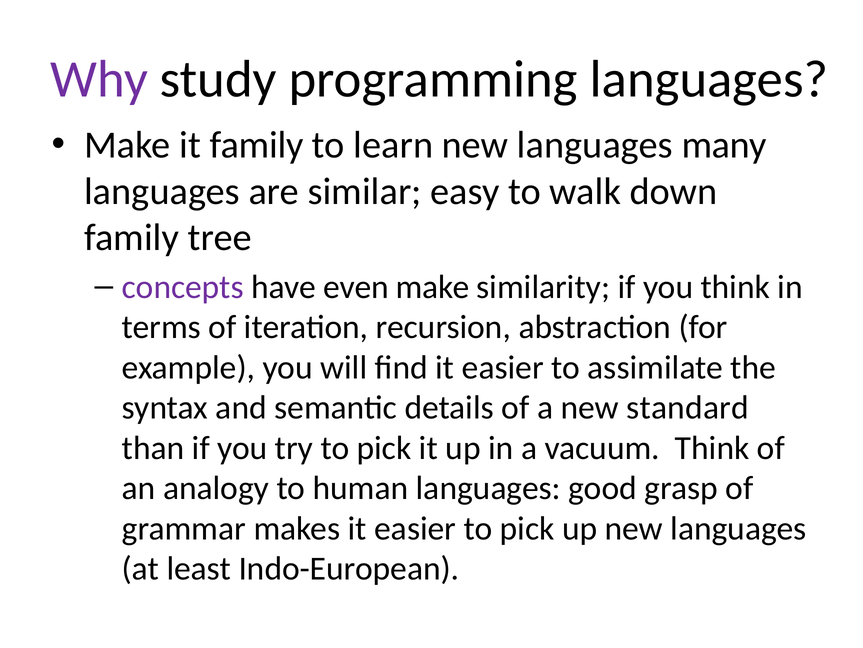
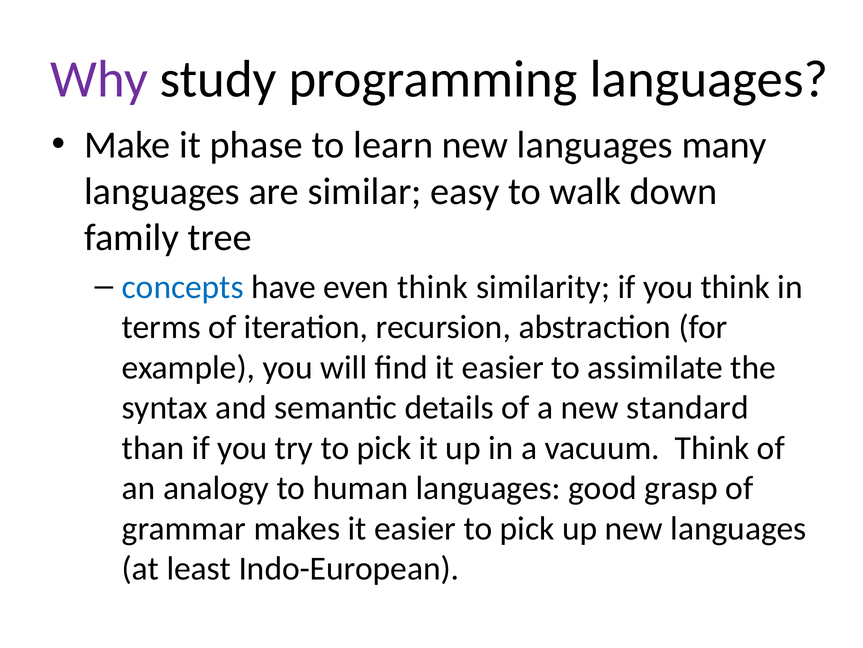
it family: family -> phase (256, 145)
concepts colour: purple -> blue (183, 287)
even make: make -> think (432, 287)
